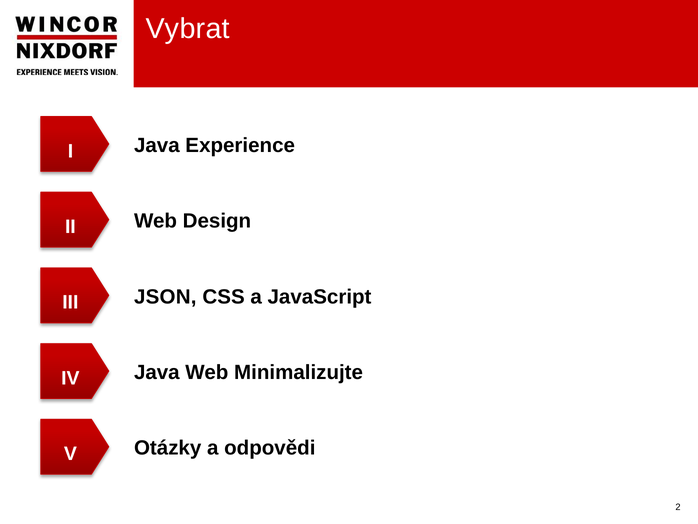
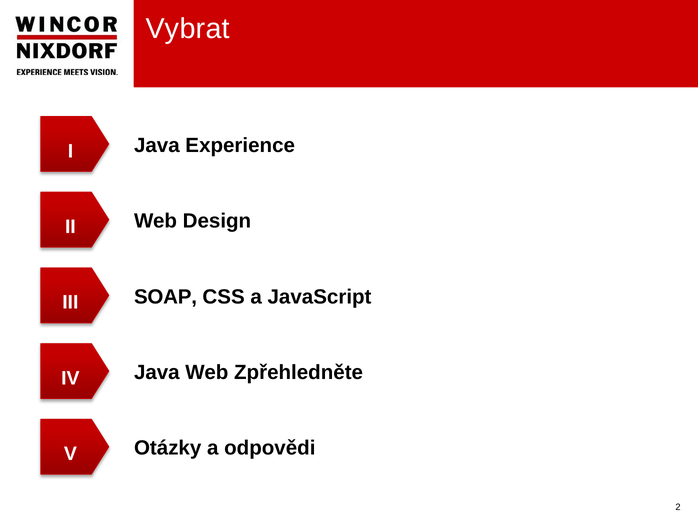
JSON: JSON -> SOAP (165, 296)
Minimalizujte: Minimalizujte -> Zpřehledněte (299, 372)
